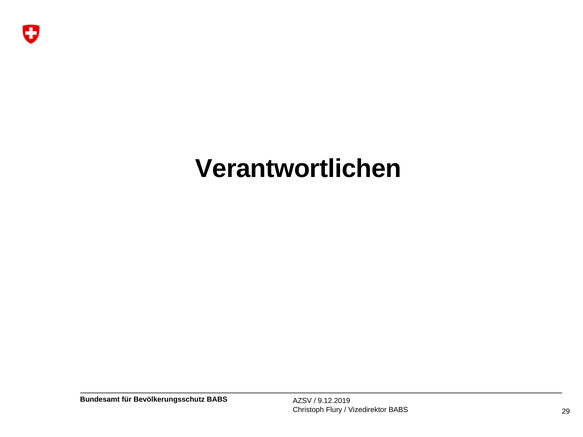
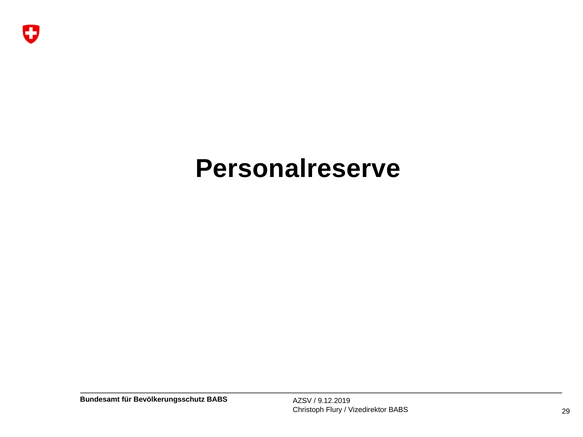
Verantwortlichen: Verantwortlichen -> Personalreserve (298, 169)
